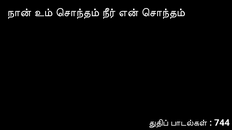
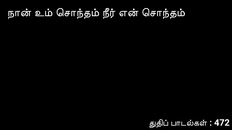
744: 744 -> 472 (222, 123)
